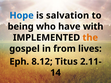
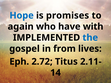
salvation: salvation -> promises (68, 16)
being: being -> again (21, 27)
the colour: orange -> blue (90, 38)
8.12: 8.12 -> 2.72 (42, 62)
